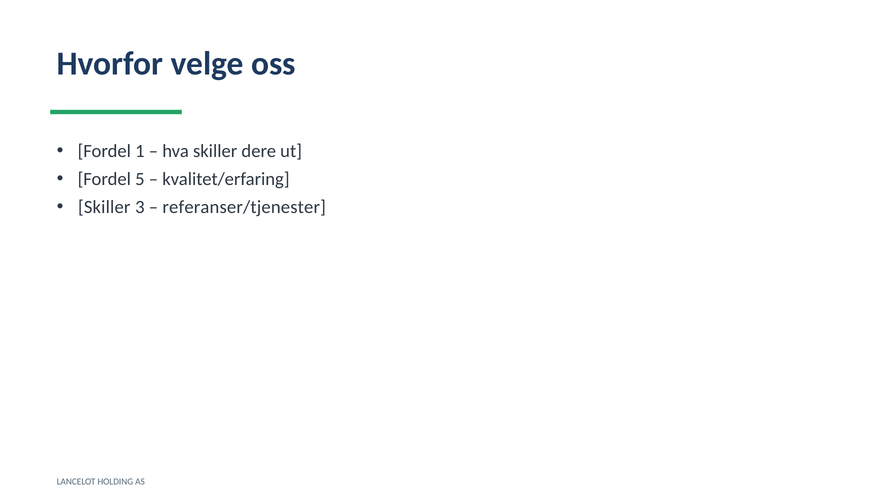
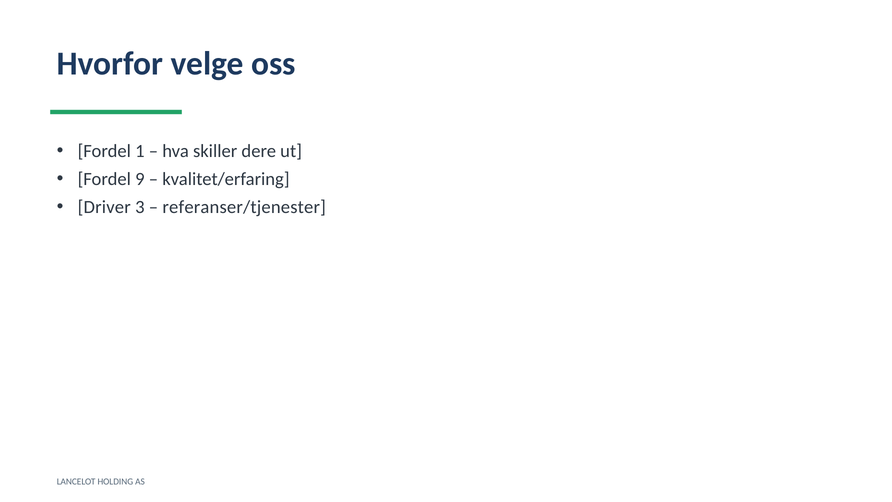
5: 5 -> 9 (140, 179)
Skiller: Skiller -> Driver (104, 207)
